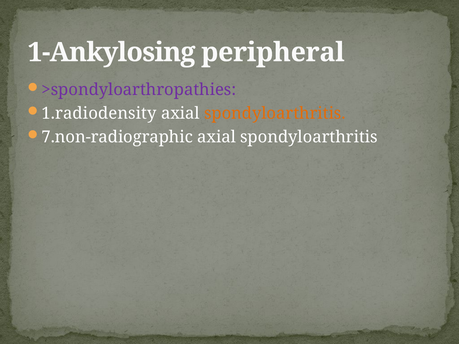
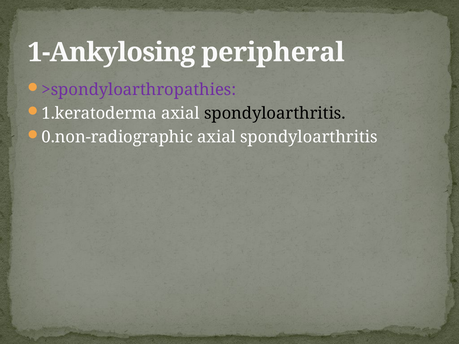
1.radiodensity: 1.radiodensity -> 1.keratoderma (99, 114)
spondyloarthritis colour: orange -> black (275, 114)
7.non-radiographic: 7.non-radiographic -> 0.non-radiographic (117, 137)
